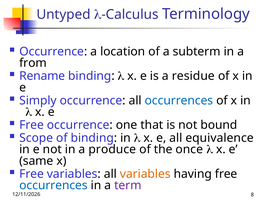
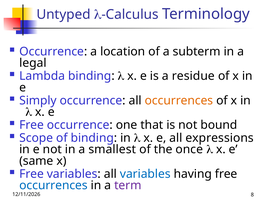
from: from -> legal (33, 63)
Rename: Rename -> Lambda (42, 76)
occurrences colour: blue -> orange (179, 101)
equivalence: equivalence -> expressions (220, 138)
produce: produce -> smallest (112, 150)
variables colour: orange -> blue (145, 174)
